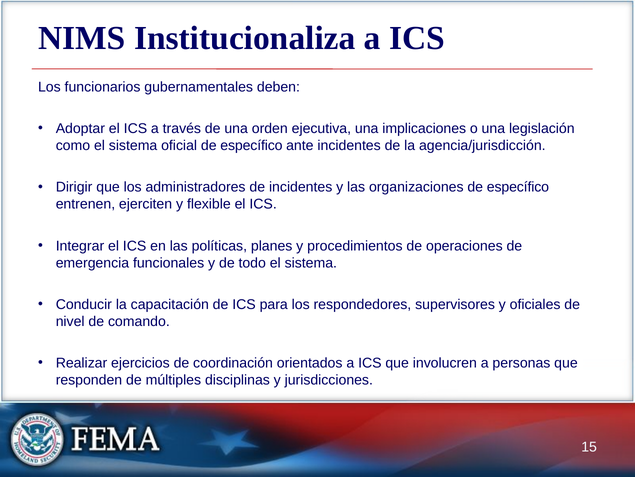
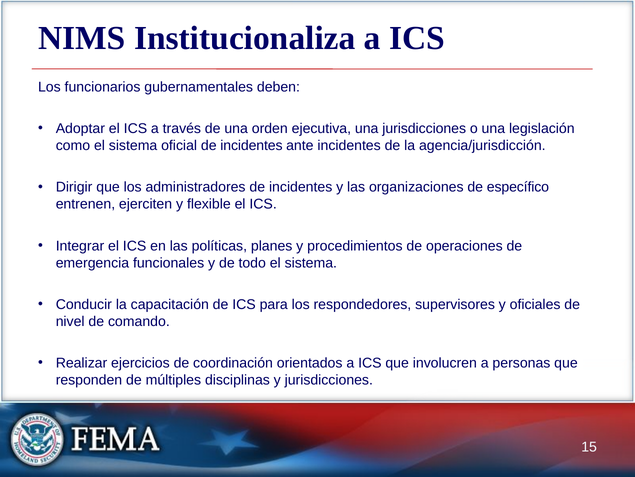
una implicaciones: implicaciones -> jurisdicciones (424, 128)
oficial de específico: específico -> incidentes (251, 145)
